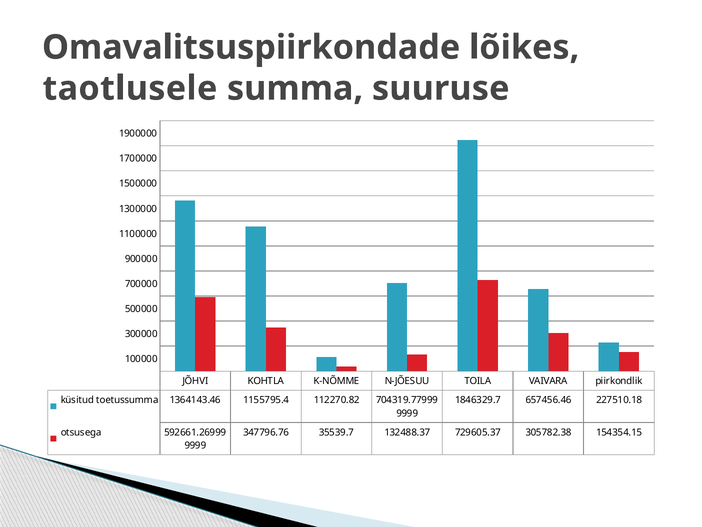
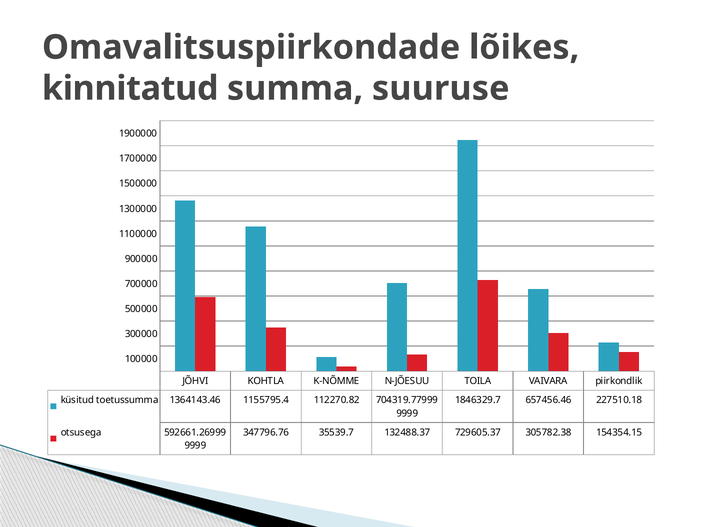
taotlusele: taotlusele -> kinnitatud (130, 88)
